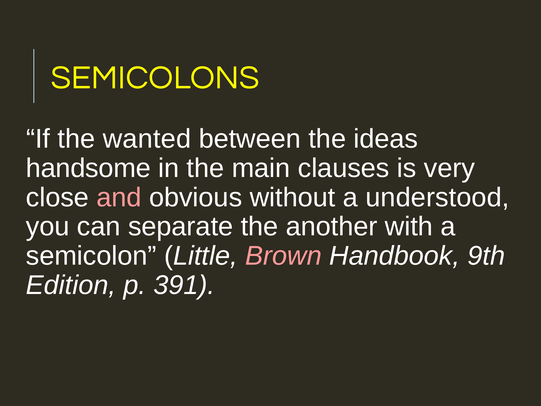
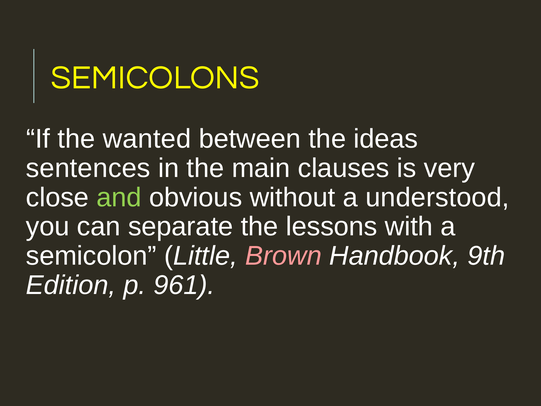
handsome: handsome -> sentences (88, 168)
and colour: pink -> light green (119, 197)
another: another -> lessons (332, 227)
391: 391 -> 961 (184, 285)
